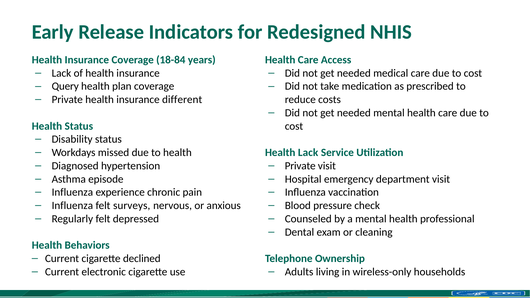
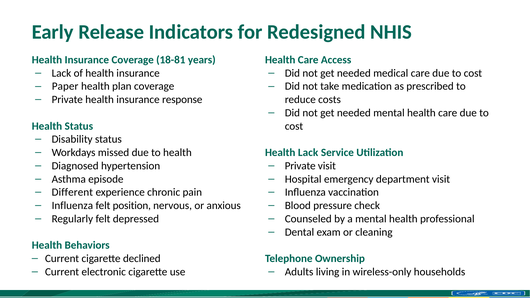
18-84: 18-84 -> 18-81 (171, 60)
Query: Query -> Paper (65, 86)
different: different -> response (182, 100)
Influenza: Influenza -> Different (72, 192)
surveys: surveys -> position (132, 206)
